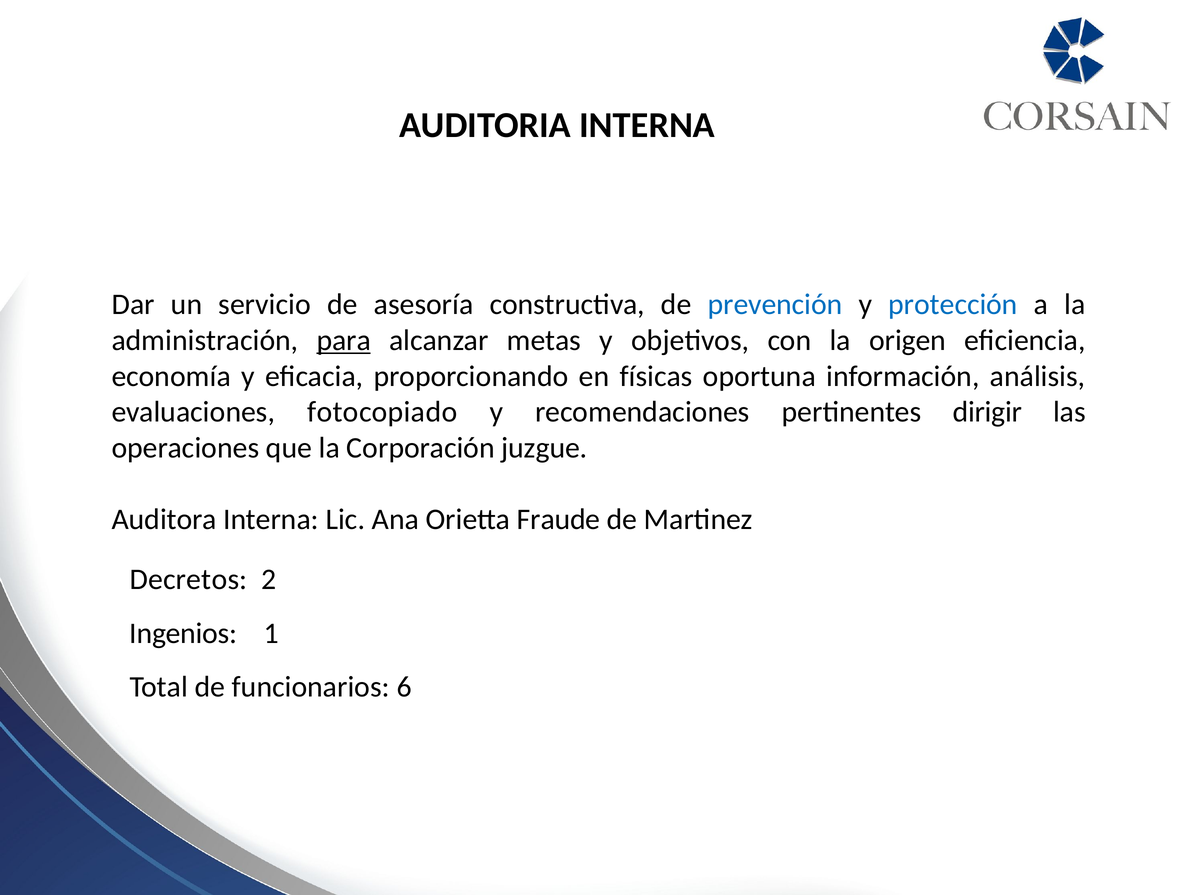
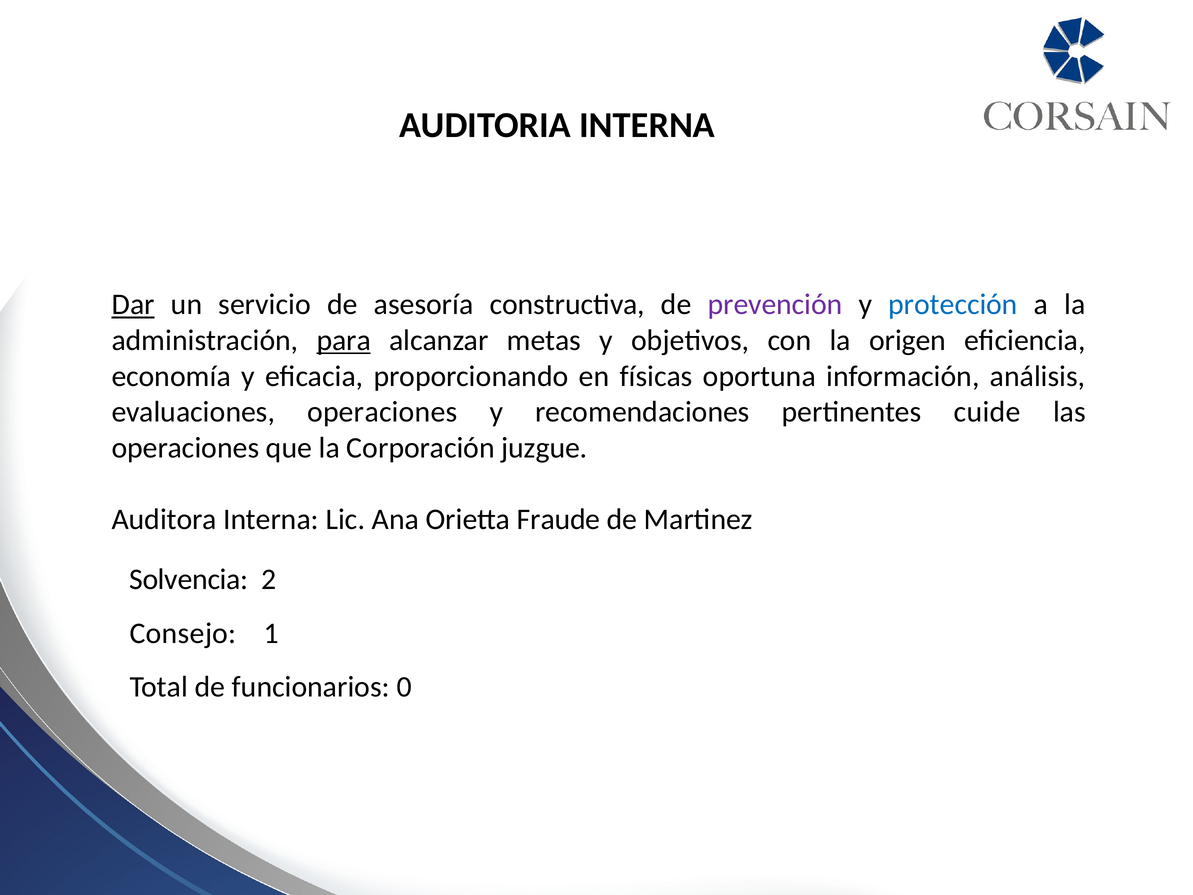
Dar underline: none -> present (133, 305)
prevención colour: blue -> purple (775, 305)
evaluaciones fotocopiado: fotocopiado -> operaciones (382, 412)
dirigir: dirigir -> cuide (987, 412)
Decretos: Decretos -> Solvencia (189, 579)
Ingenios: Ingenios -> Consejo (183, 633)
6: 6 -> 0 (404, 687)
